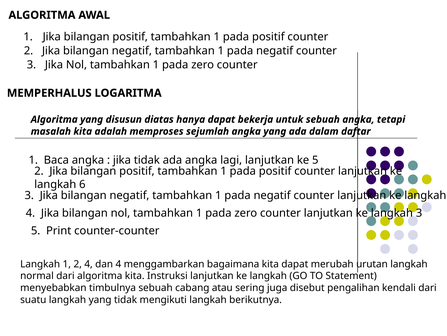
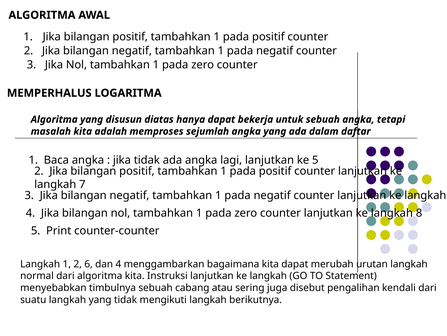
6: 6 -> 7 (82, 184)
langkah 3: 3 -> 8 (419, 213)
2 4: 4 -> 6 (89, 263)
